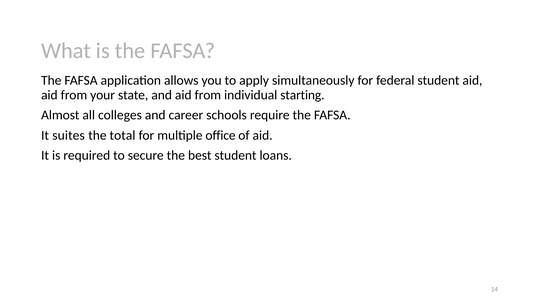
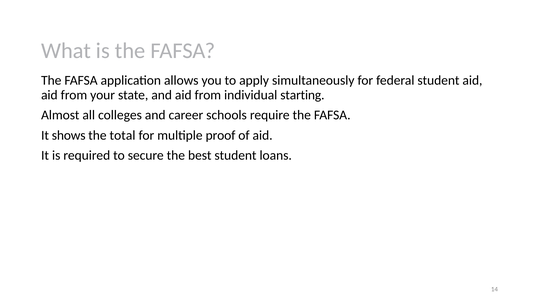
suites: suites -> shows (69, 135)
office: office -> proof (221, 135)
